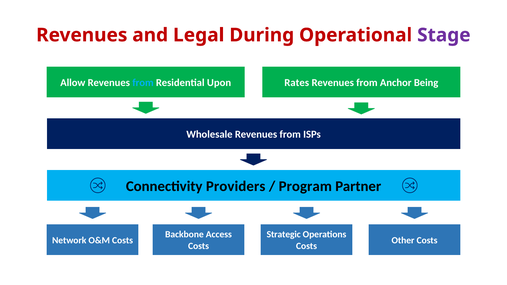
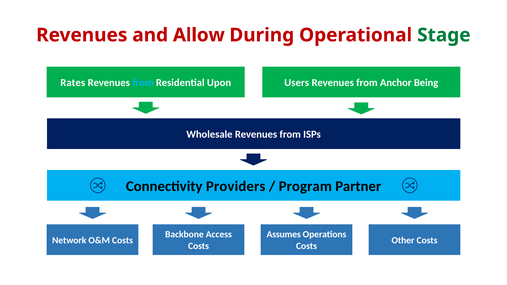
Legal: Legal -> Allow (199, 35)
Stage colour: purple -> green (444, 35)
Allow: Allow -> Rates (73, 83)
Rates: Rates -> Users (297, 83)
Strategic: Strategic -> Assumes (284, 235)
